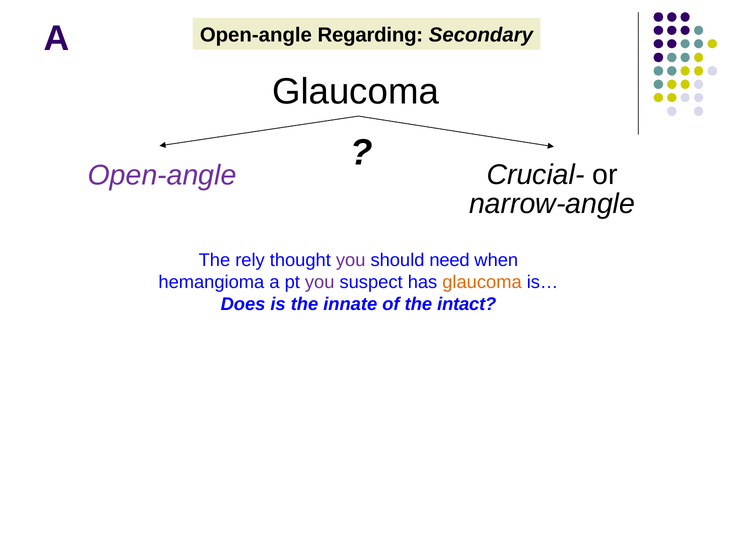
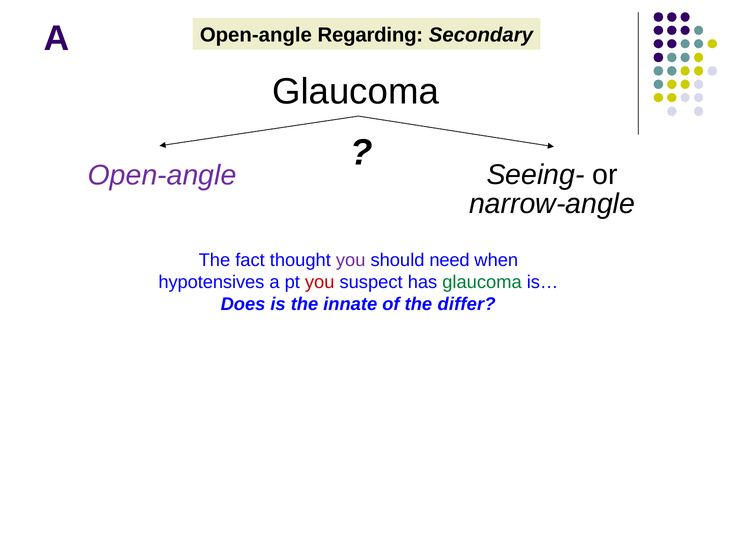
Crucial-: Crucial- -> Seeing- (536, 175)
rely: rely -> fact (250, 260)
hemangioma: hemangioma -> hypotensives (211, 282)
you colour: purple -> red (320, 282)
glaucoma colour: orange -> green (482, 282)
intact: intact -> differ (467, 304)
